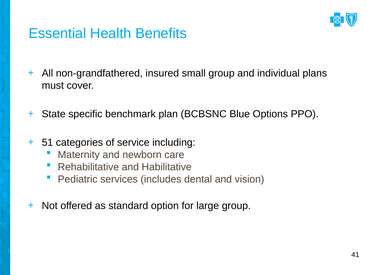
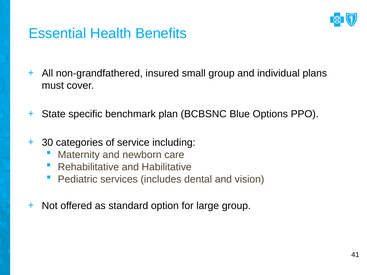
51: 51 -> 30 (47, 143)
